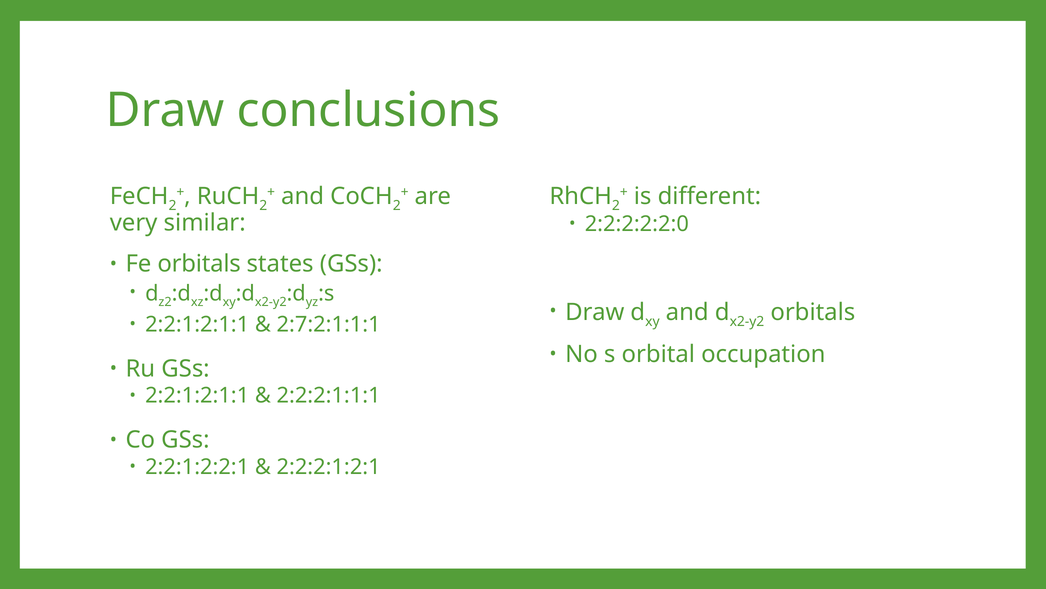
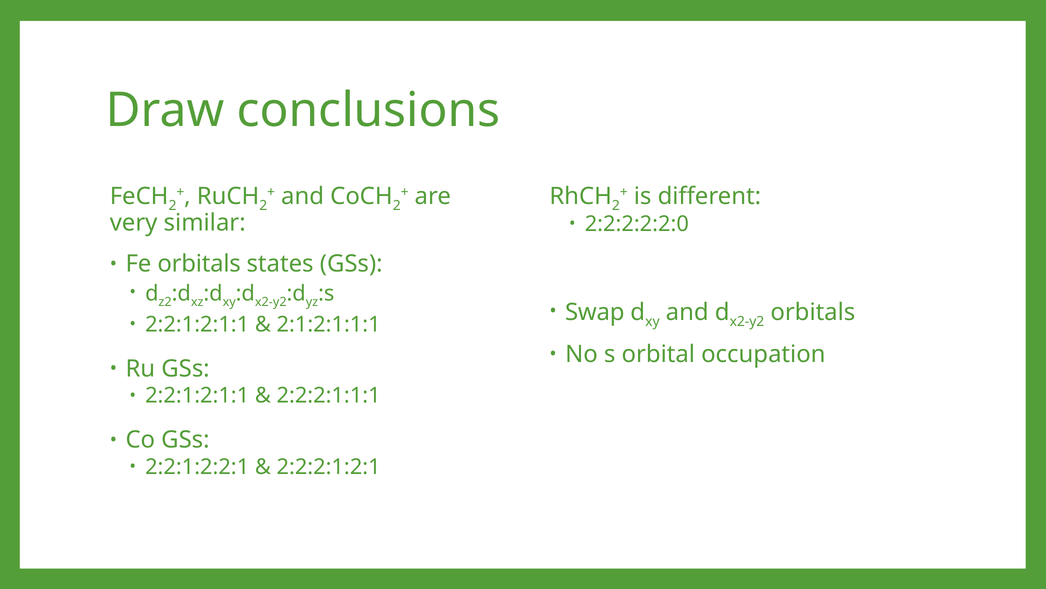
Draw: Draw -> Swap (595, 312)
2:7:2:1:1:1: 2:7:2:1:1:1 -> 2:1:2:1:1:1 (329, 324)
